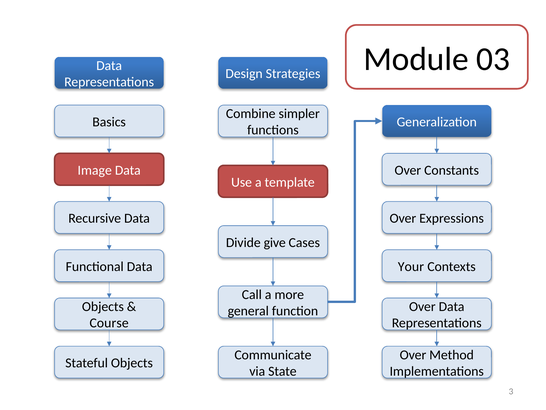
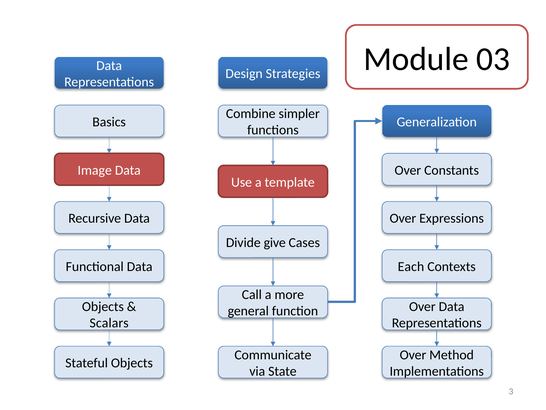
Your: Your -> Each (411, 266)
Course: Course -> Scalars (109, 323)
